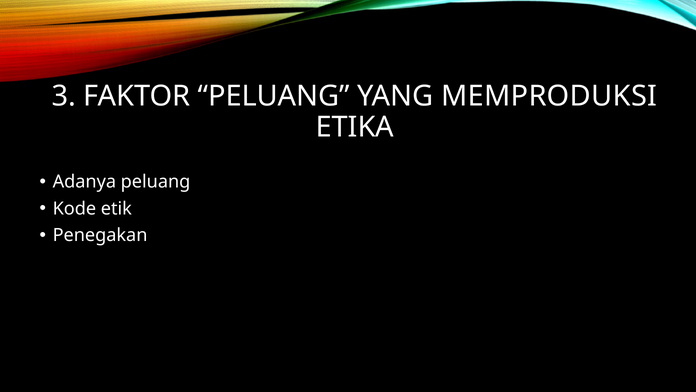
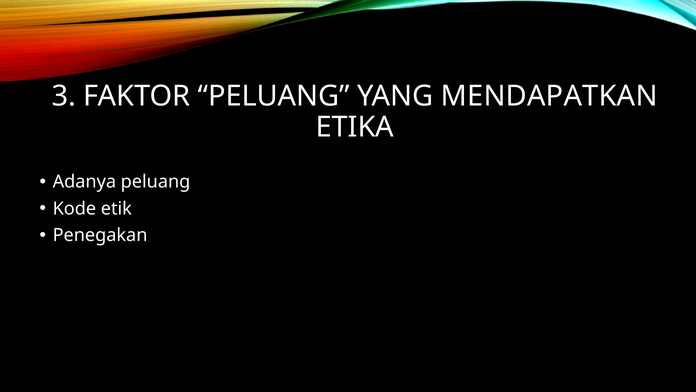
MEMPRODUKSI: MEMPRODUKSI -> MENDAPATKAN (549, 96)
